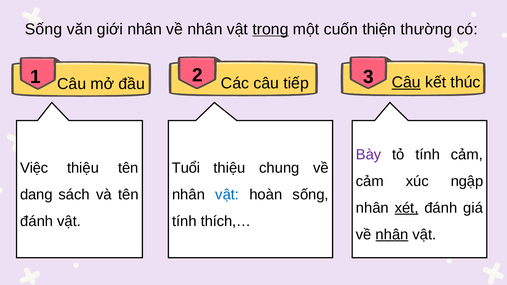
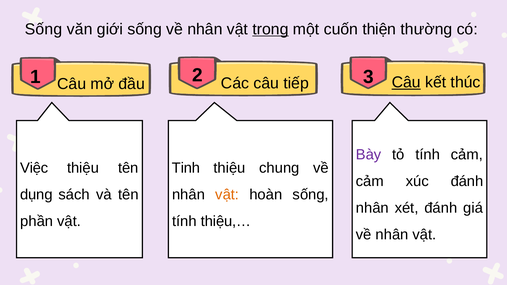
giới nhân: nhân -> sống (145, 29)
Tuổi: Tuổi -> Tinh (186, 168)
xúc ngập: ngập -> đánh (467, 181)
dang: dang -> dụng (36, 195)
vật colour: blue -> orange (227, 195)
xét underline: present -> none (407, 208)
đánh: đánh -> phần (37, 221)
thích,…: thích,… -> thiệu,… (226, 221)
nhân underline: present -> none (392, 235)
